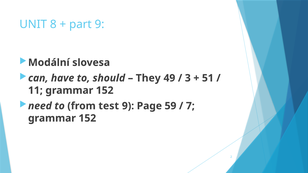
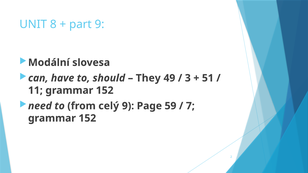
test: test -> celý (109, 106)
